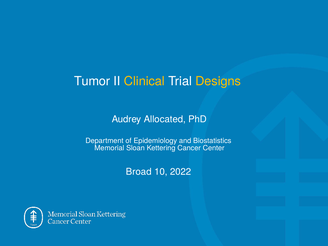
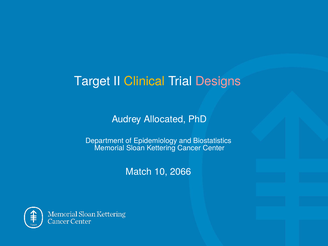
Tumor: Tumor -> Target (92, 81)
Designs colour: yellow -> pink (218, 81)
Broad: Broad -> Match (139, 172)
2022: 2022 -> 2066 (181, 172)
